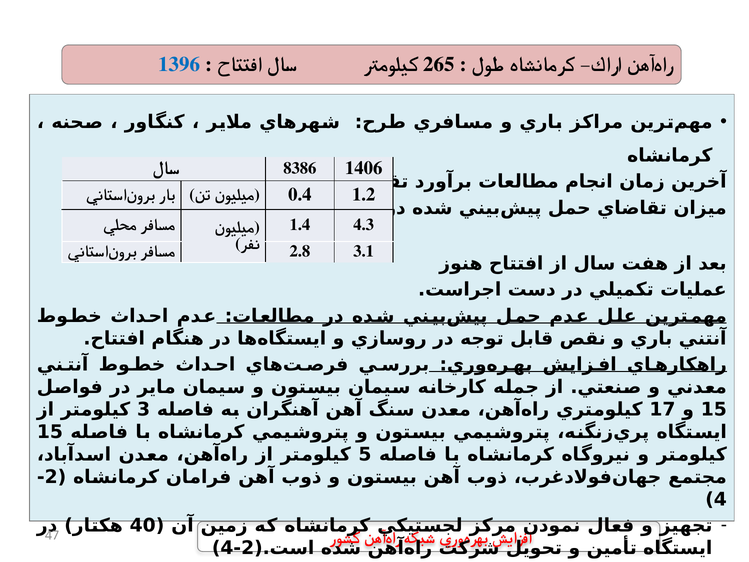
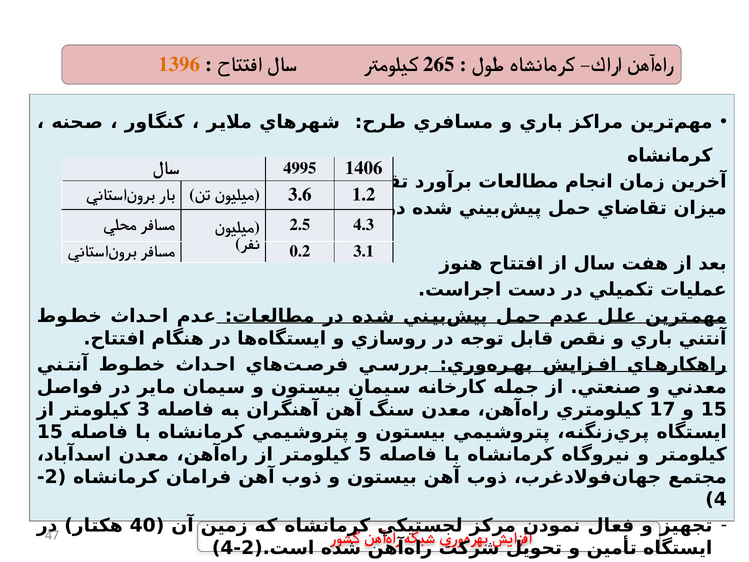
1396 colour: blue -> orange (179, 64)
8386: 8386 -> 4995 (300, 168)
0.4: 0.4 -> 3.6 (300, 194)
1.4: 1.4 -> 2.5 (300, 225)
2.8: 2.8 -> 0.2 (300, 251)
